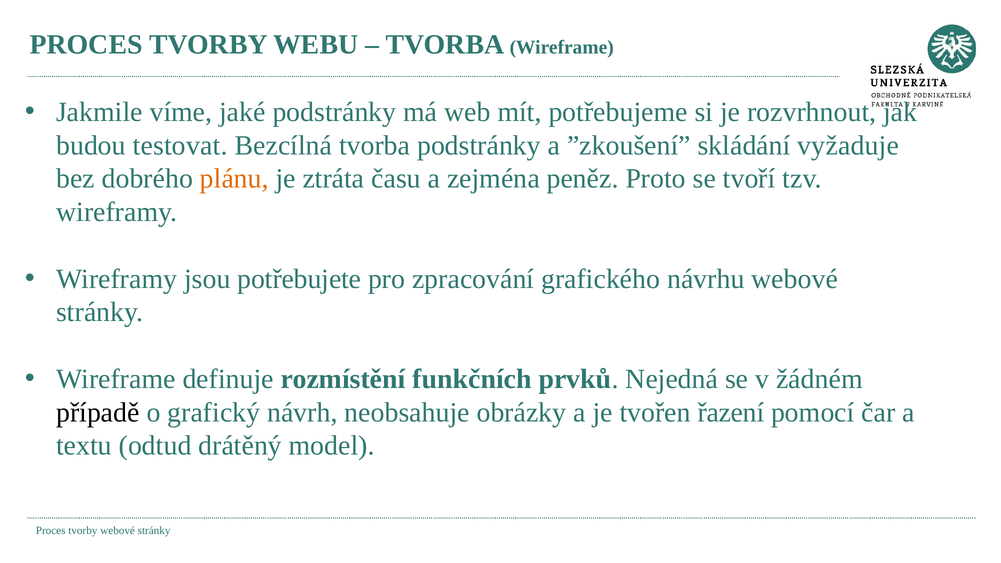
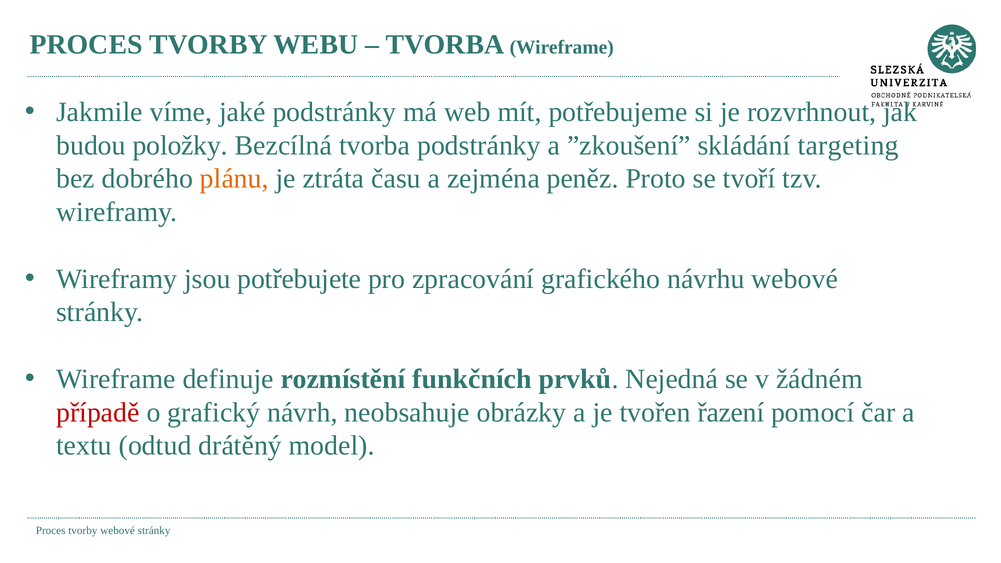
testovat: testovat -> položky (180, 145)
vyžaduje: vyžaduje -> targeting (848, 145)
případě colour: black -> red (98, 412)
